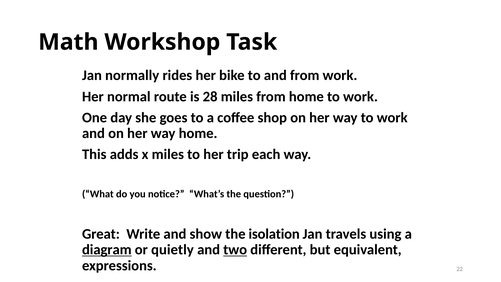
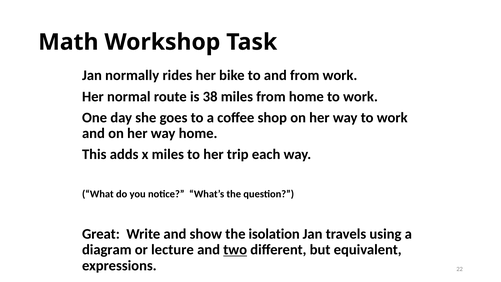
28: 28 -> 38 (210, 96)
diagram underline: present -> none (107, 250)
quietly: quietly -> lecture (172, 250)
